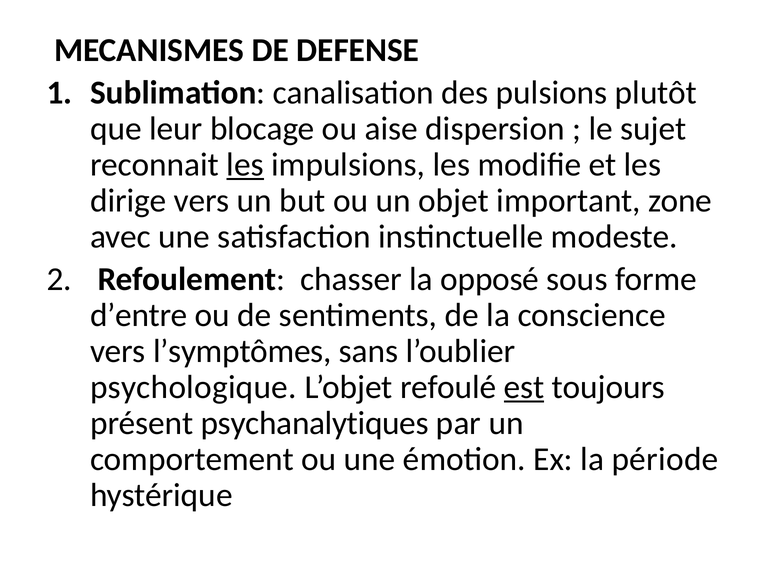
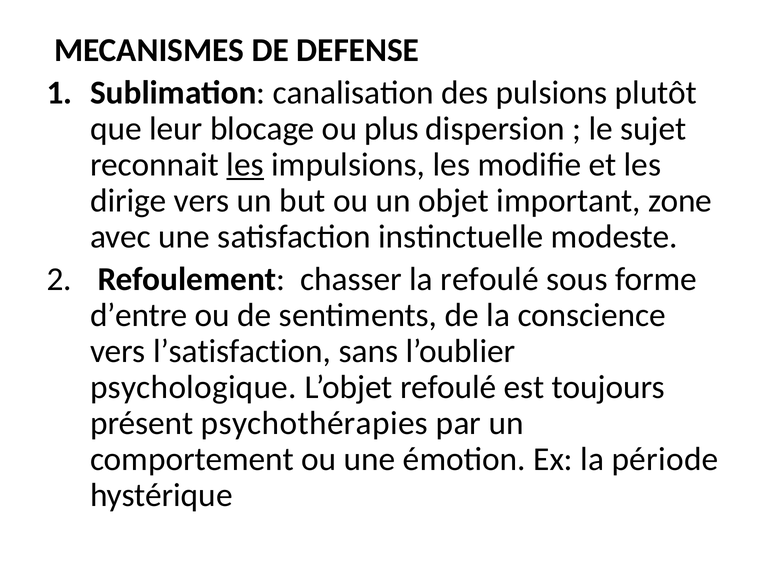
aise: aise -> plus (391, 129)
la opposé: opposé -> refoulé (490, 279)
l’symptômes: l’symptômes -> l’satisfaction (242, 351)
est underline: present -> none (524, 387)
psychanalytiques: psychanalytiques -> psychothérapies (314, 424)
